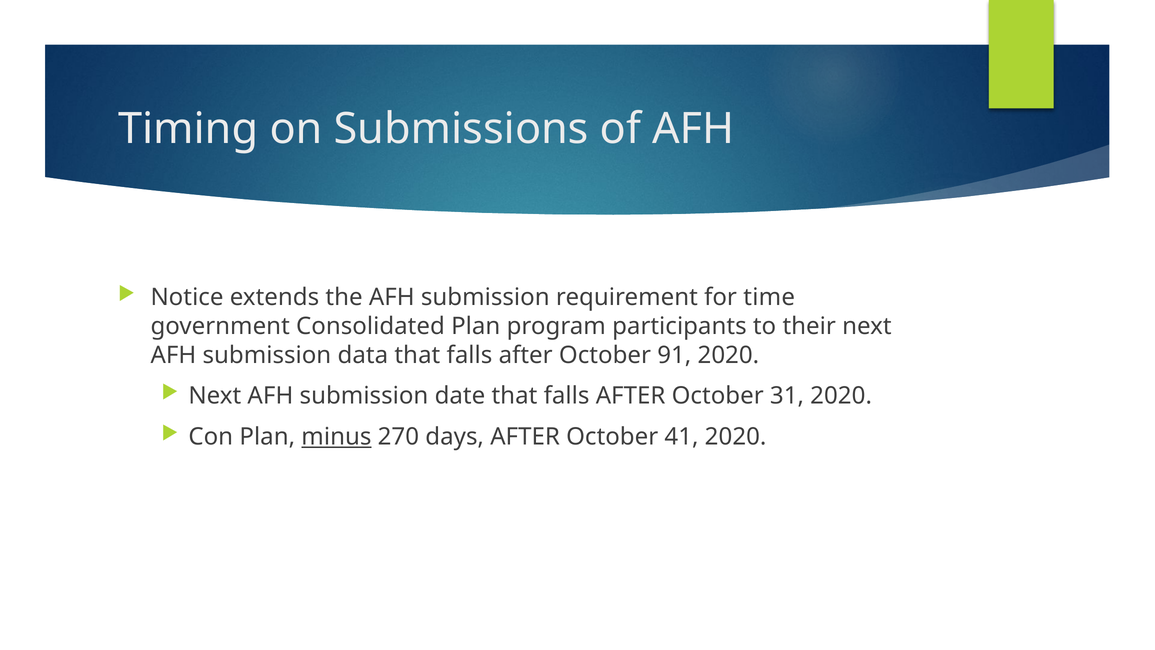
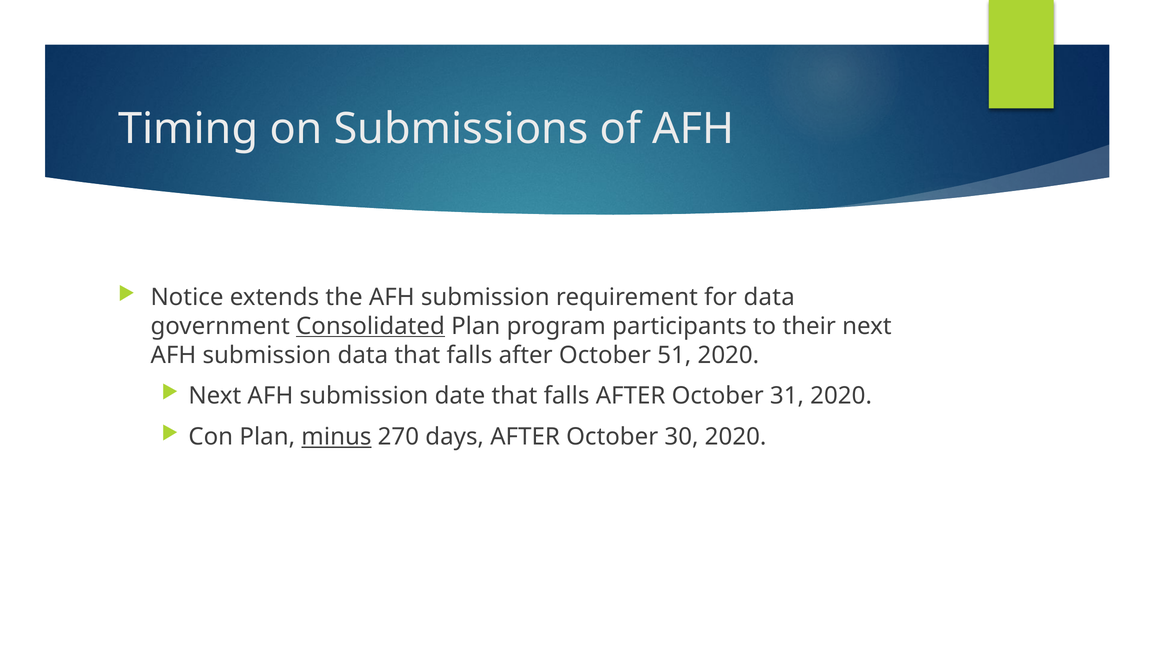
for time: time -> data (769, 297)
Consolidated underline: none -> present (370, 326)
91: 91 -> 51 (674, 355)
41: 41 -> 30 (681, 437)
